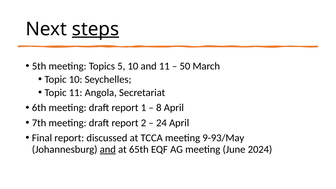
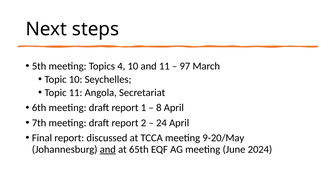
steps underline: present -> none (96, 29)
5: 5 -> 4 (121, 66)
50: 50 -> 97 (185, 66)
9-93/May: 9-93/May -> 9-20/May (223, 138)
